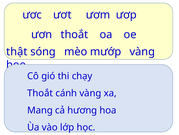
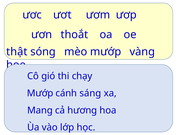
Thoắt: Thoắt -> Mướp (40, 93)
cánh vàng: vàng -> sáng (90, 93)
